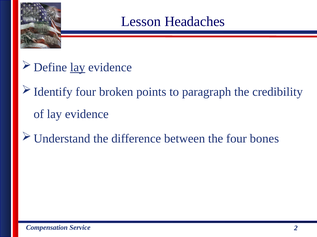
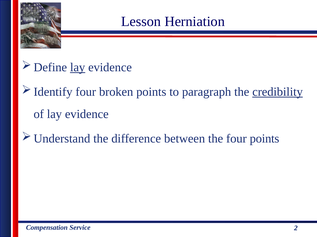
Headaches: Headaches -> Herniation (195, 22)
credibility underline: none -> present (278, 92)
four bones: bones -> points (265, 139)
